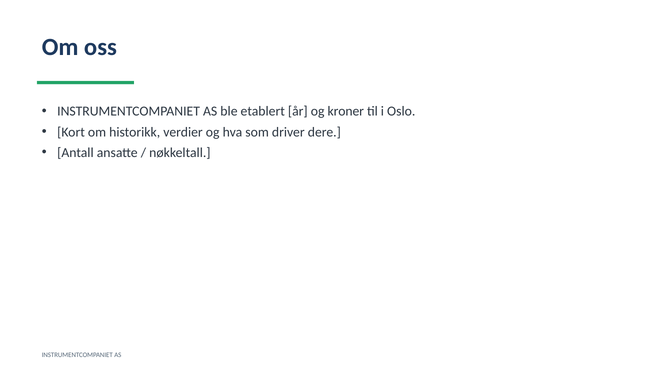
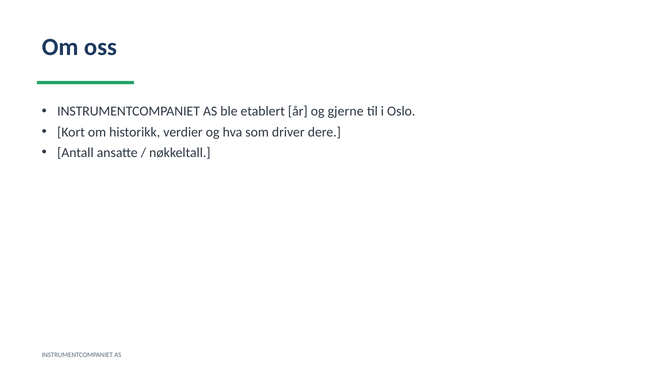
kroner: kroner -> gjerne (346, 111)
